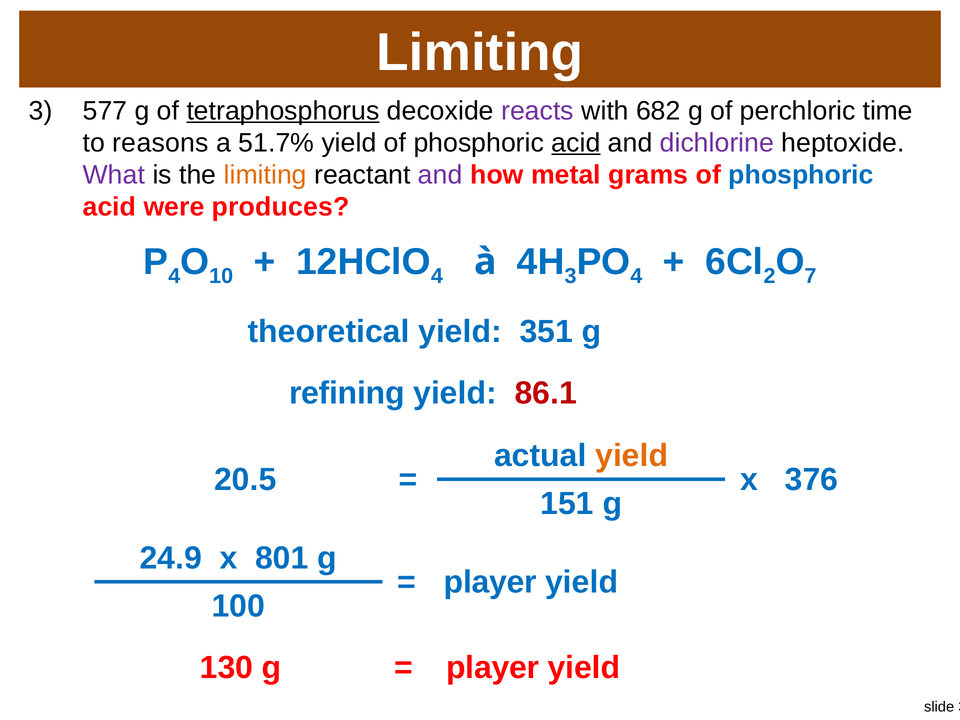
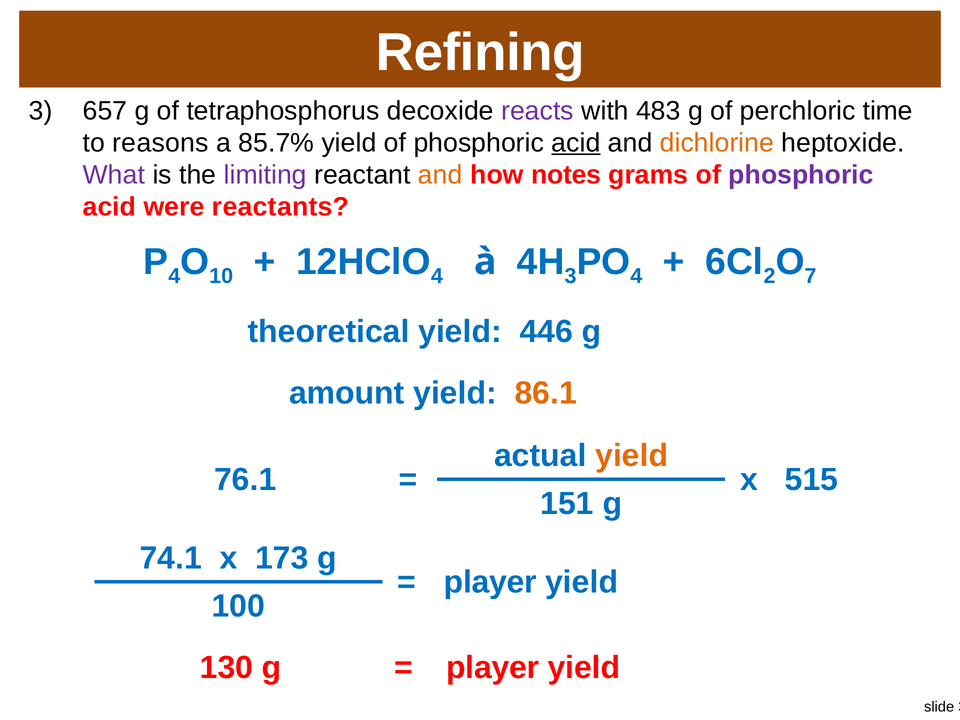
Limiting: Limiting -> Refining (480, 53)
577: 577 -> 657 (105, 111)
tetraphosphorus underline: present -> none (283, 111)
682: 682 -> 483 (658, 111)
51.7%: 51.7% -> 85.7% (276, 143)
dichlorine colour: purple -> orange (717, 143)
limiting colour: orange -> purple (265, 175)
and colour: purple -> orange (440, 175)
metal: metal -> notes (566, 175)
phosphoric colour: blue -> purple (801, 175)
produces: produces -> reactants (281, 207)
351: 351 -> 446 (546, 331)
refining: refining -> amount (347, 393)
86.1 colour: red -> orange (546, 393)
20.5: 20.5 -> 76.1 (245, 480)
376: 376 -> 515 (812, 480)
24.9: 24.9 -> 74.1 (171, 558)
801: 801 -> 173 (282, 558)
